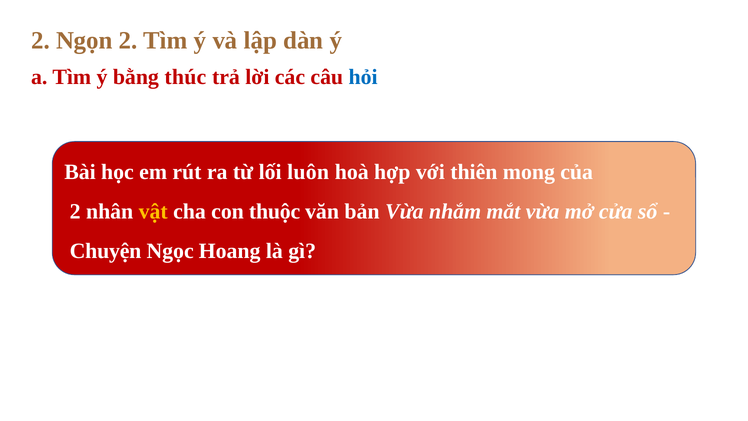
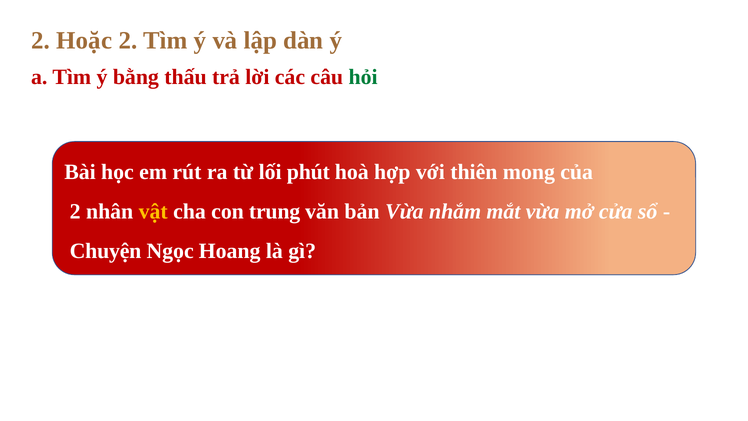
Ngọn: Ngọn -> Hoặc (84, 40)
thúc: thúc -> thấu (185, 77)
hỏi colour: blue -> green (363, 77)
luôn: luôn -> phút (308, 172)
thuộc: thuộc -> trung (275, 211)
